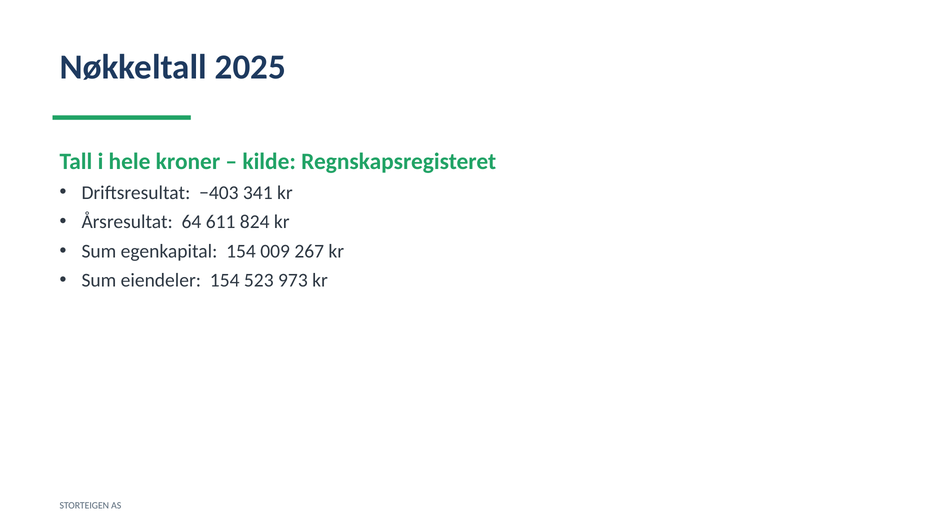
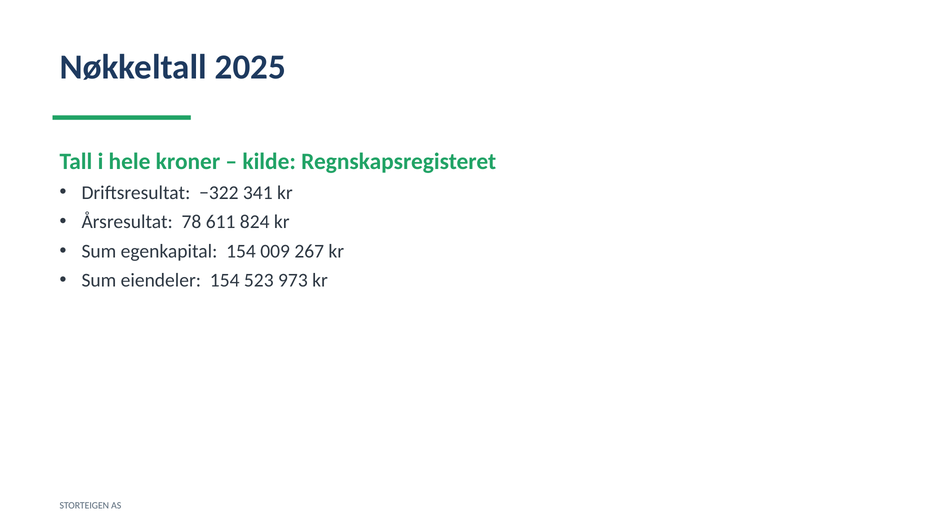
−403: −403 -> −322 (219, 192)
64: 64 -> 78 (191, 222)
